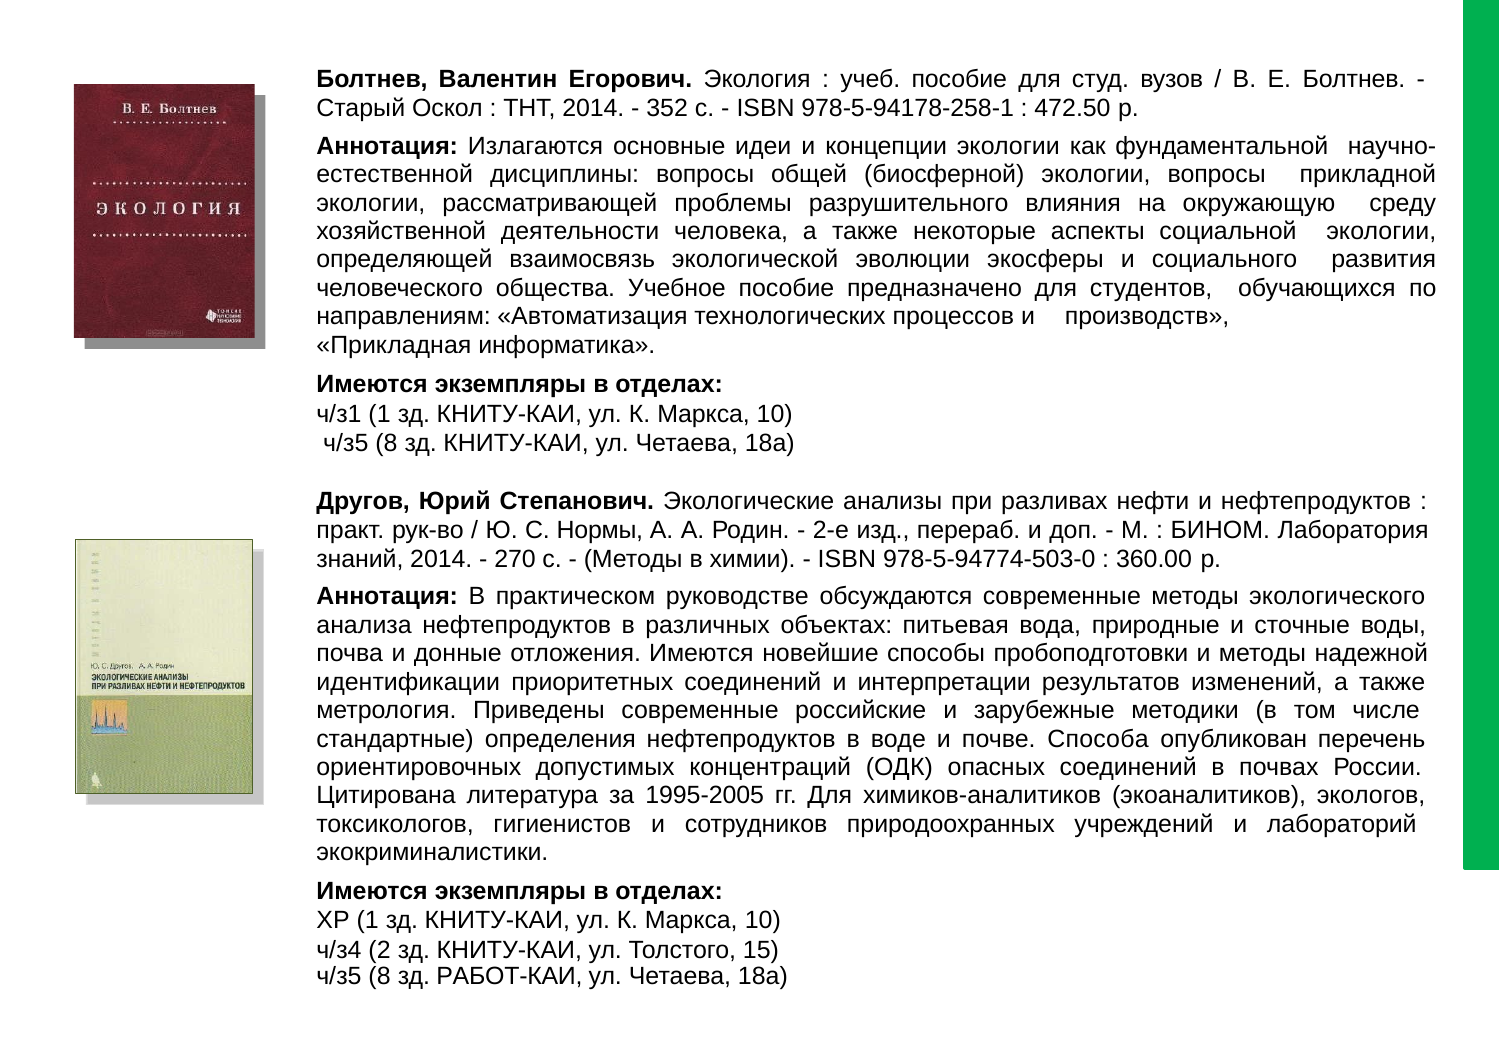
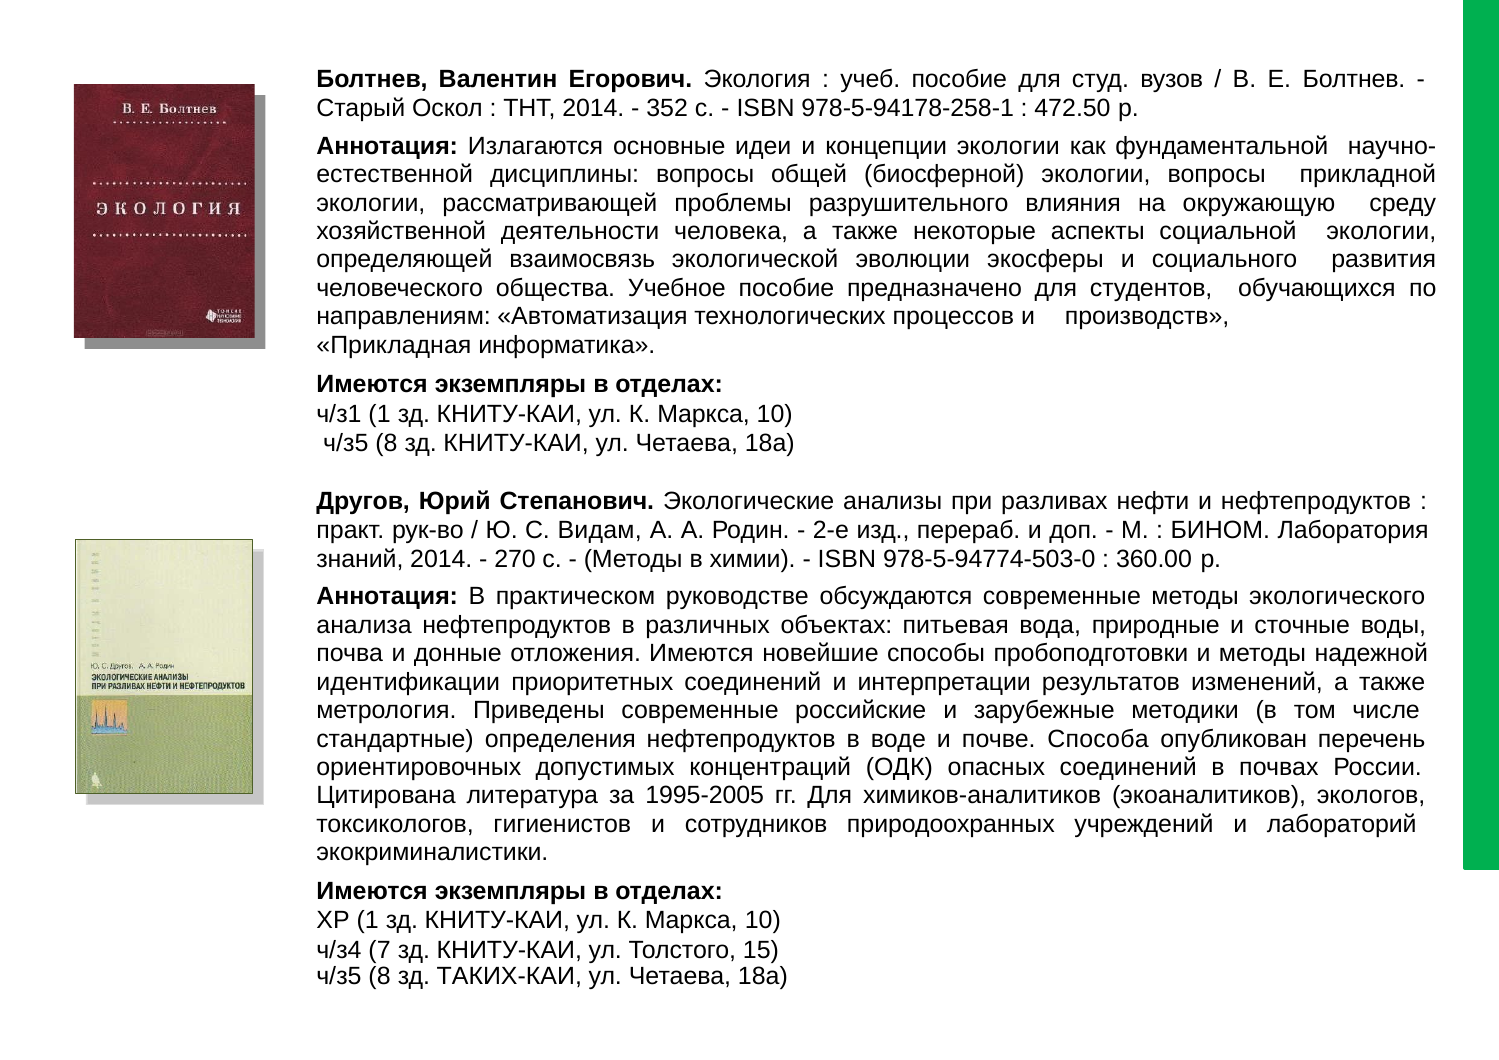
Нормы: Нормы -> Видам (600, 530)
2: 2 -> 7 (380, 950)
РАБОТ-КАИ: РАБОТ-КАИ -> ТАКИХ-КАИ (509, 976)
